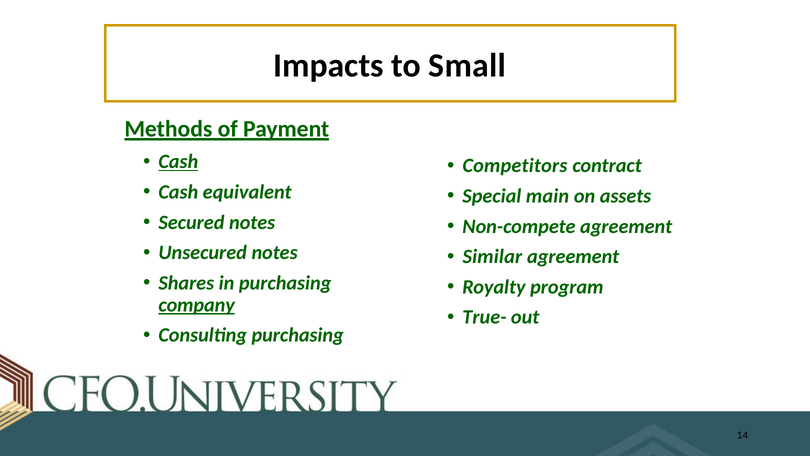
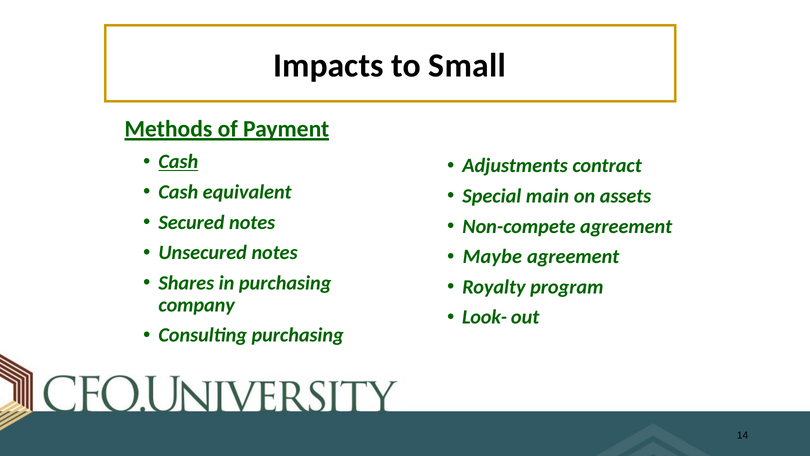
Competitors: Competitors -> Adjustments (515, 166)
Similar: Similar -> Maybe (492, 256)
company underline: present -> none (197, 305)
True-: True- -> Look- (485, 317)
